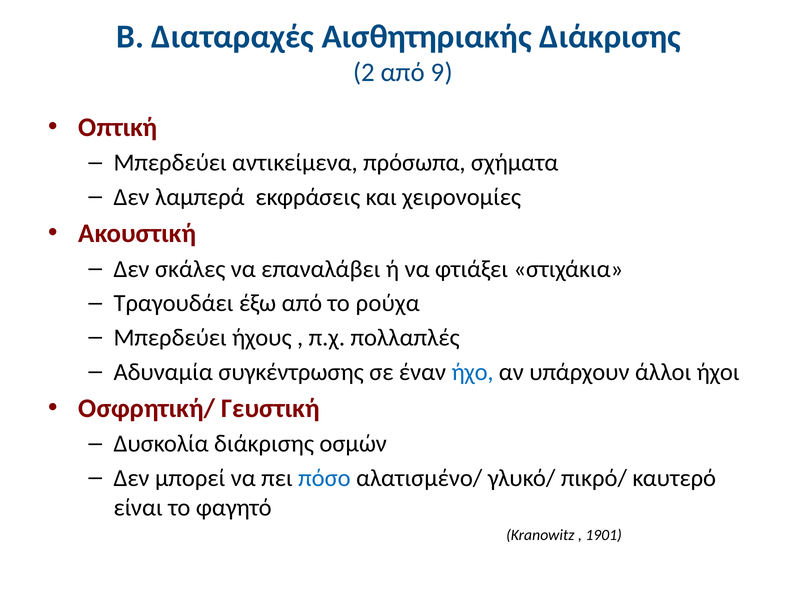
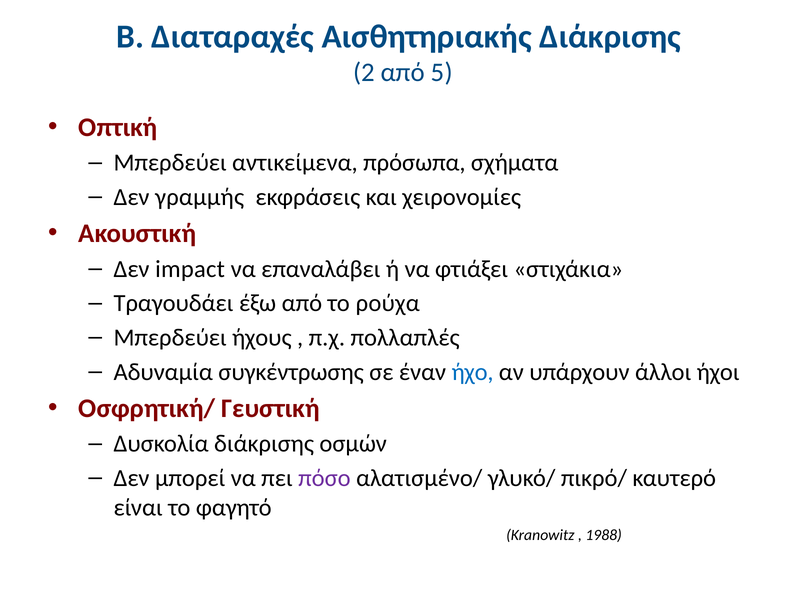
9: 9 -> 5 (442, 72)
λαμπερά: λαμπερά -> γραμμής (200, 197)
σκάλες: σκάλες -> impact (190, 269)
πόσο colour: blue -> purple (324, 478)
1901: 1901 -> 1988 (604, 535)
